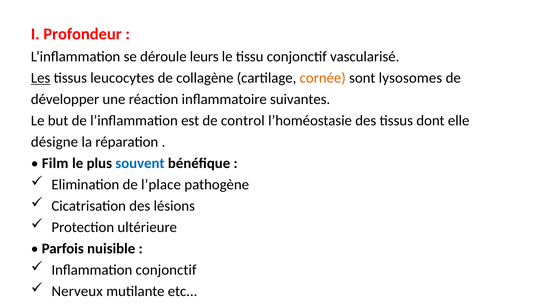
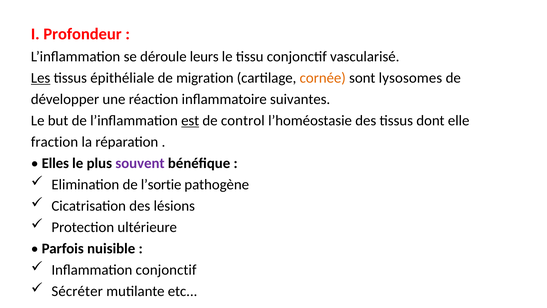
leucocytes: leucocytes -> épithéliale (122, 78)
collagène: collagène -> migration (205, 78)
est underline: none -> present (190, 121)
désigne: désigne -> fraction (54, 142)
Film: Film -> Elles (55, 163)
souvent colour: blue -> purple (140, 163)
l’place: l’place -> l’sortie (161, 184)
Nerveux: Nerveux -> Sécréter (77, 291)
